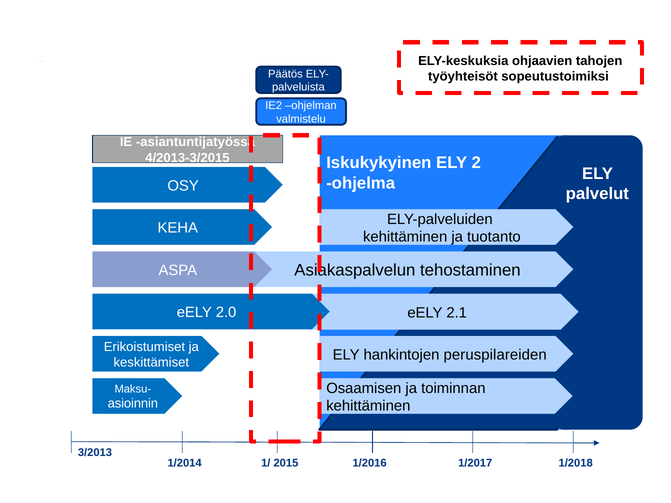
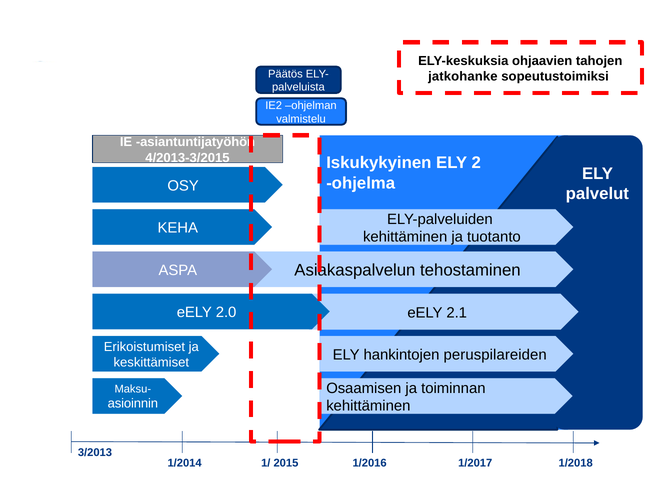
työyhteisöt: työyhteisöt -> jatkohanke (463, 76)
asiantuntijatyössä: asiantuntijatyössä -> asiantuntijatyöhön (195, 142)
